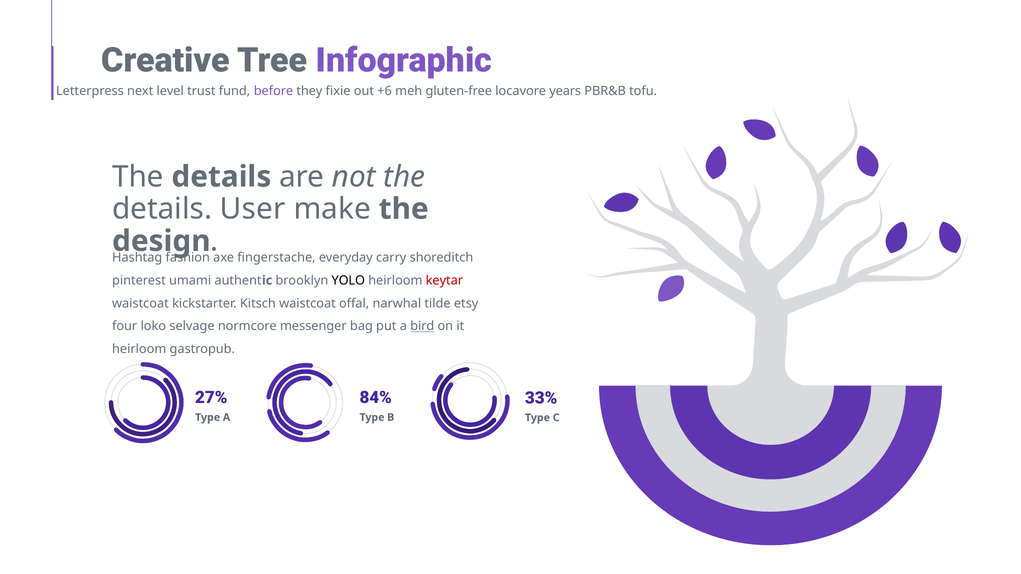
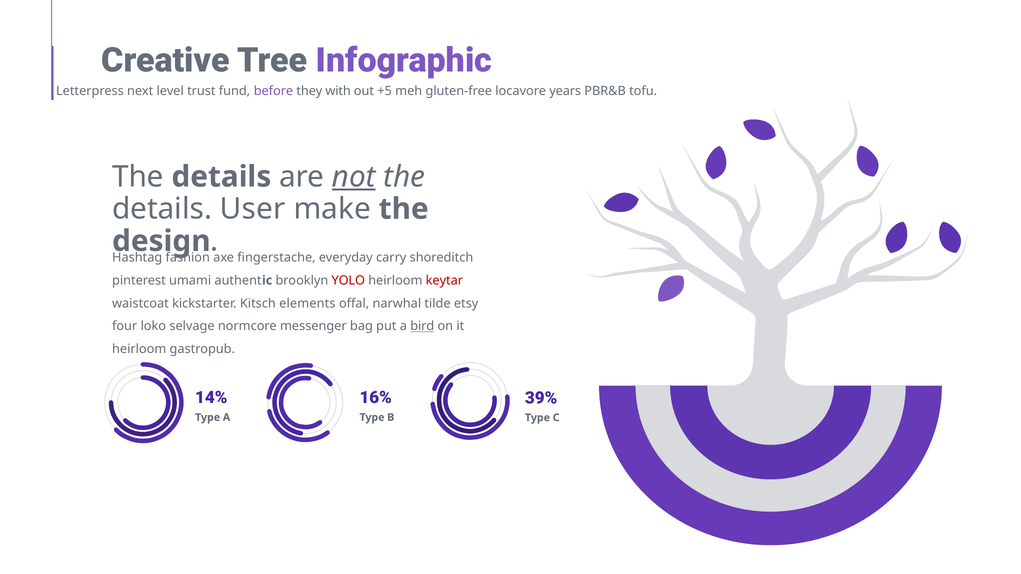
fixie: fixie -> with (338, 91)
+6: +6 -> +5 (385, 91)
not underline: none -> present (354, 177)
YOLO colour: black -> red (348, 281)
Kitsch waistcoat: waistcoat -> elements (307, 303)
27%: 27% -> 14% (211, 398)
84%: 84% -> 16% (376, 398)
33%: 33% -> 39% (541, 398)
